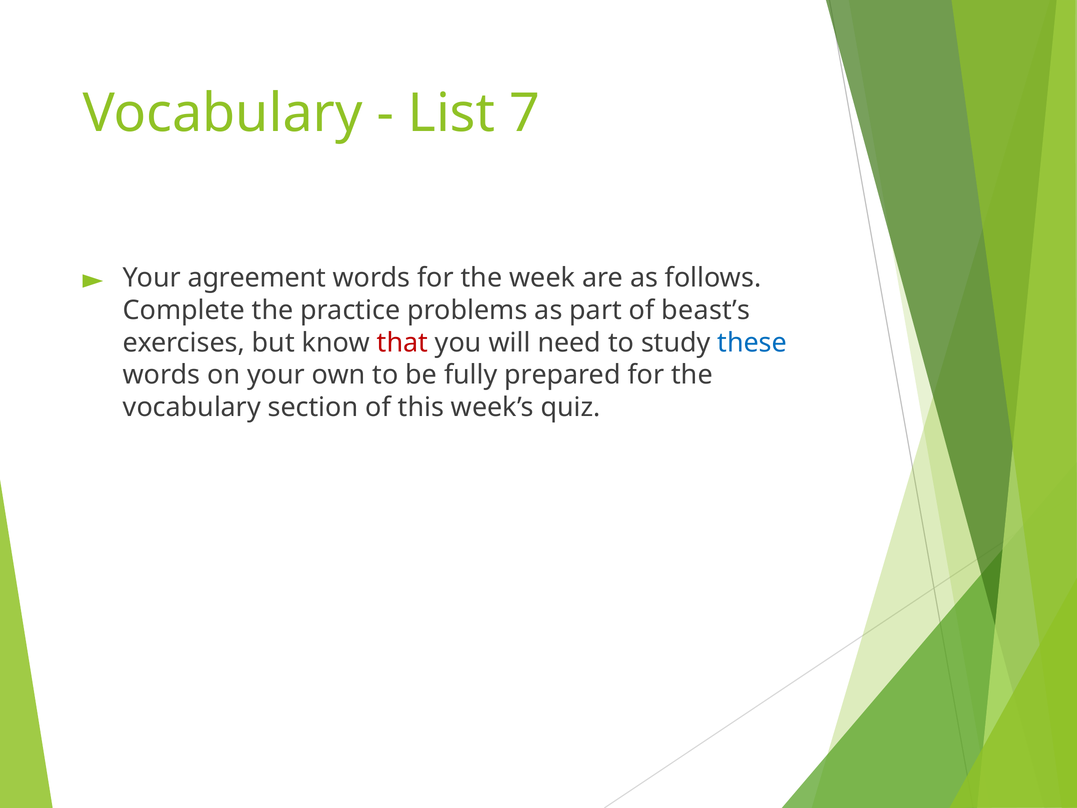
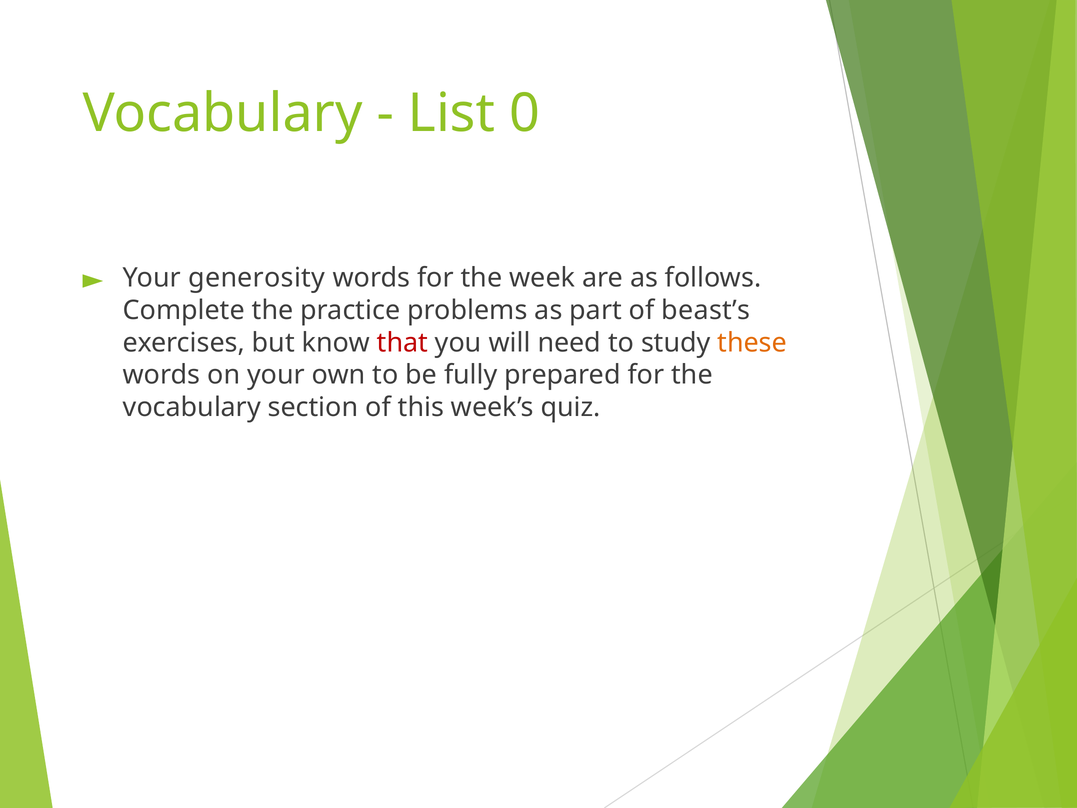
7: 7 -> 0 (525, 113)
agreement: agreement -> generosity (257, 278)
these colour: blue -> orange (752, 343)
